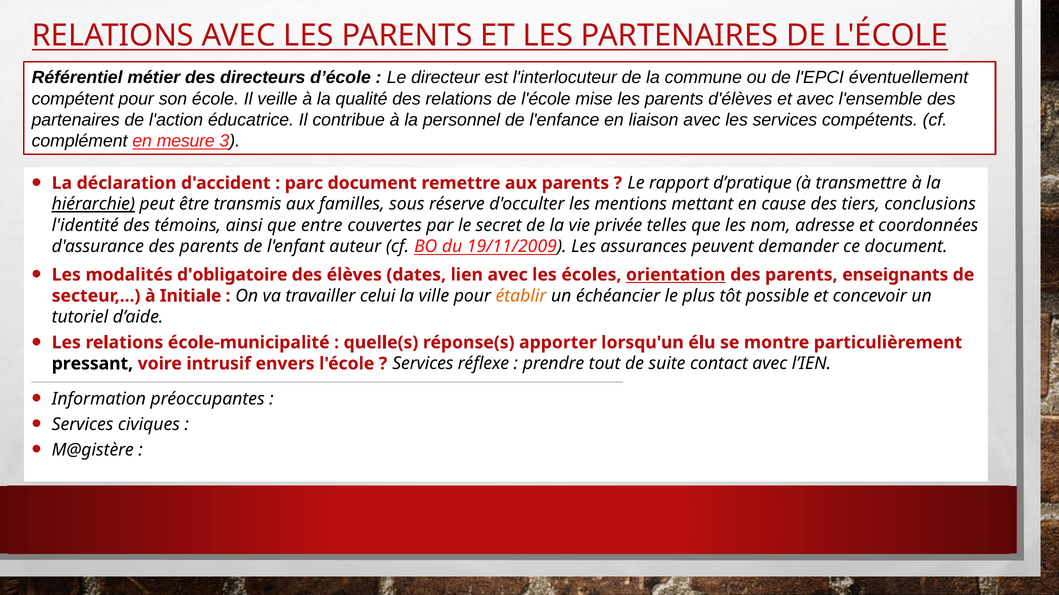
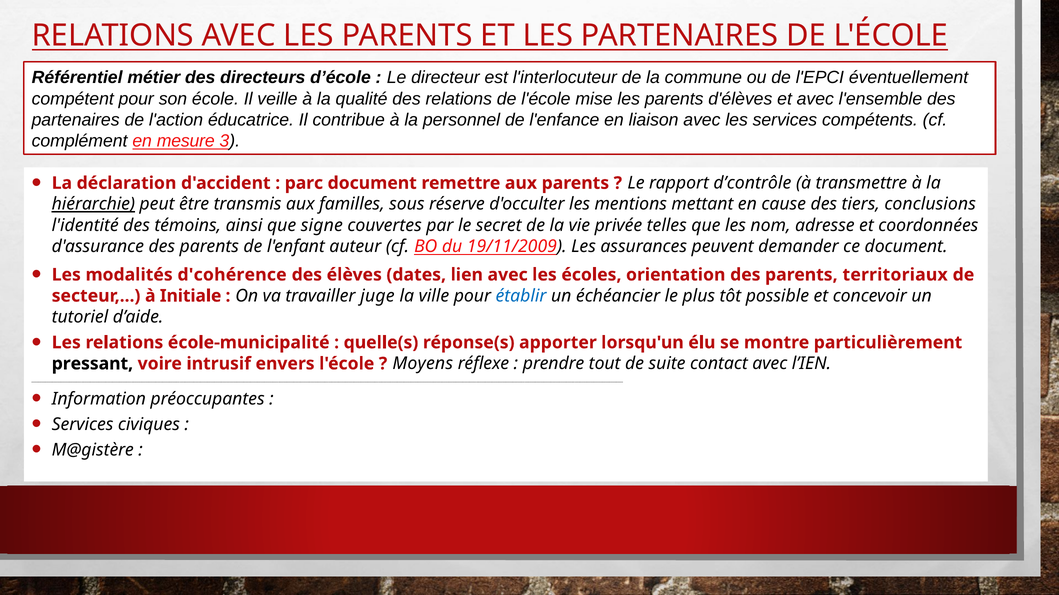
d’pratique: d’pratique -> d’contrôle (752, 183)
entre: entre -> signe (322, 226)
d'obligatoire: d'obligatoire -> d'cohérence (232, 275)
orientation underline: present -> none (676, 275)
enseignants: enseignants -> territoriaux (895, 275)
celui: celui -> juge (377, 296)
établir colour: orange -> blue (521, 296)
Services: Services -> Moyens (423, 364)
